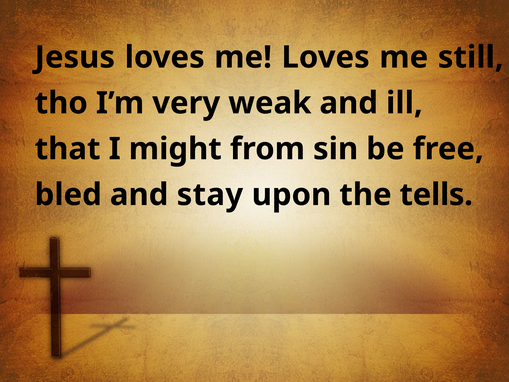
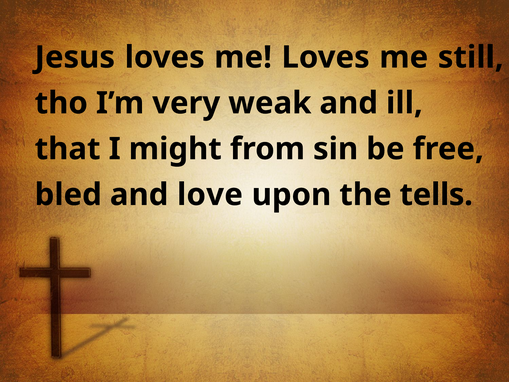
stay: stay -> love (210, 195)
